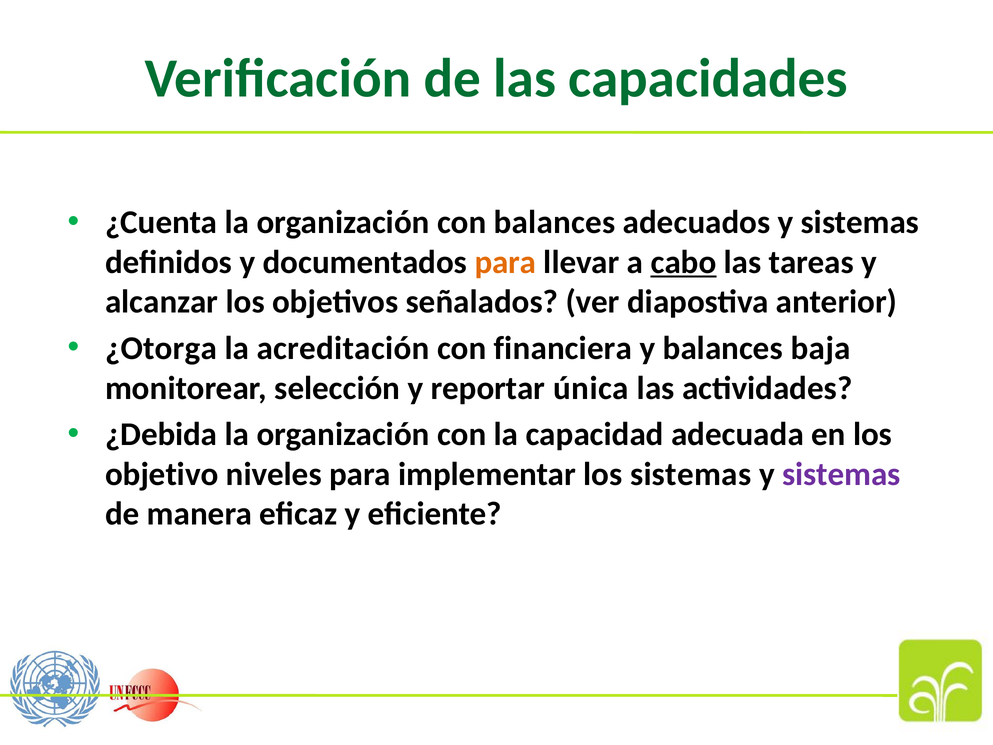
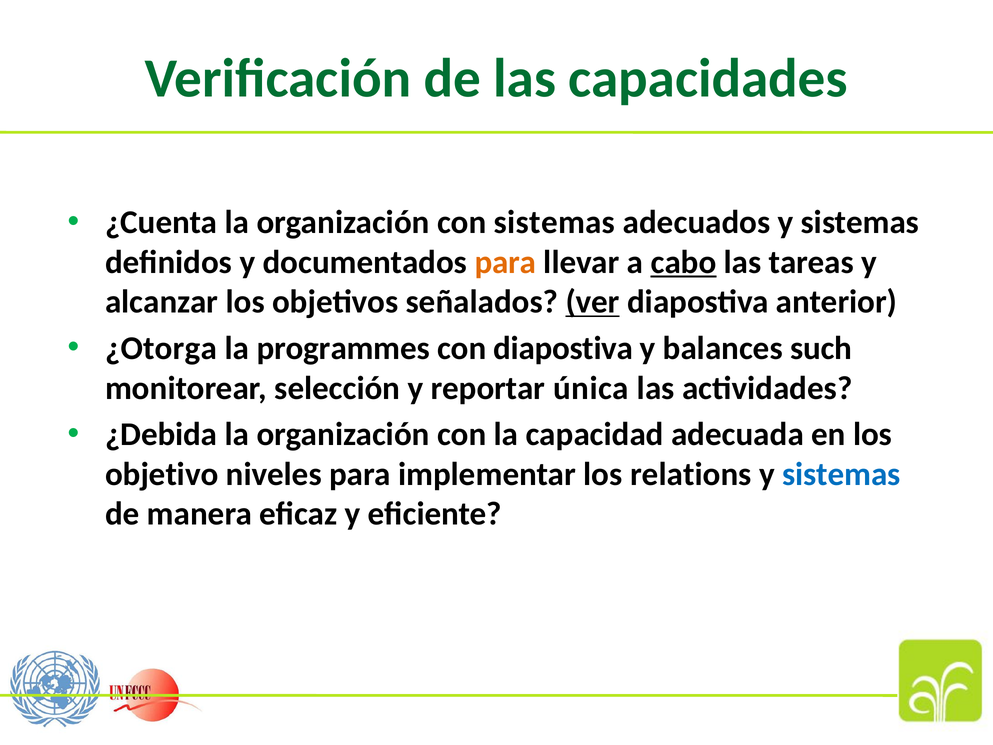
con balances: balances -> sistemas (554, 222)
ver underline: none -> present (593, 302)
acreditación: acreditación -> programmes (343, 348)
con financiera: financiera -> diapostiva (563, 348)
baja: baja -> such (821, 348)
los sistemas: sistemas -> relations (691, 474)
sistemas colour: purple -> blue (841, 474)
